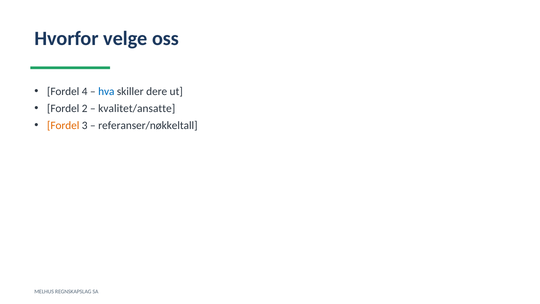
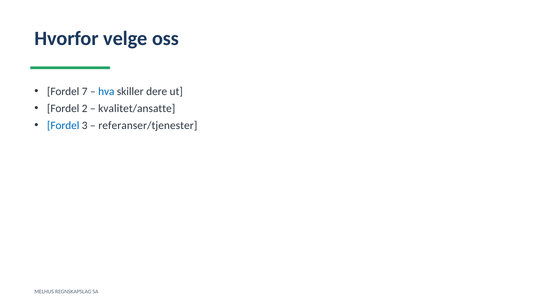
4: 4 -> 7 (85, 91)
Fordel colour: orange -> blue (63, 125)
referanser/nøkkeltall: referanser/nøkkeltall -> referanser/tjenester (148, 125)
